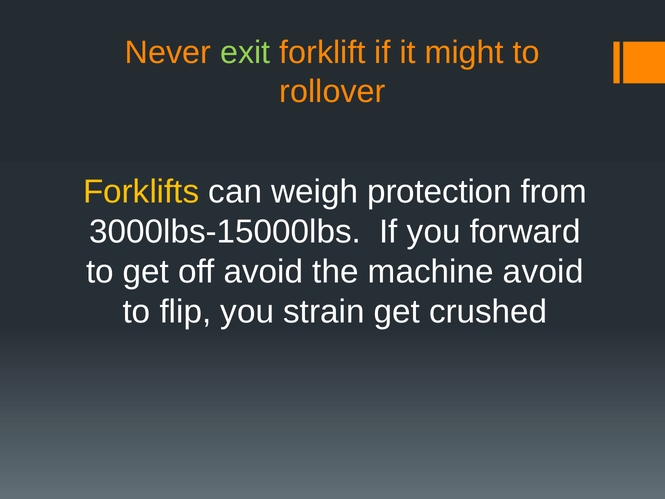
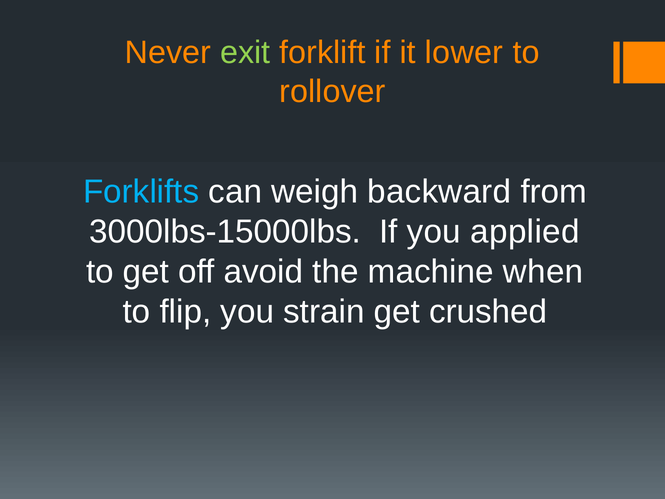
might: might -> lower (464, 53)
Forklifts colour: yellow -> light blue (141, 192)
protection: protection -> backward (439, 192)
forward: forward -> applied (525, 232)
machine avoid: avoid -> when (543, 272)
